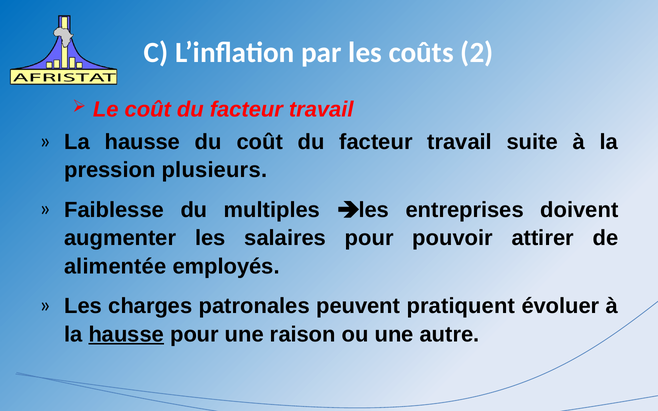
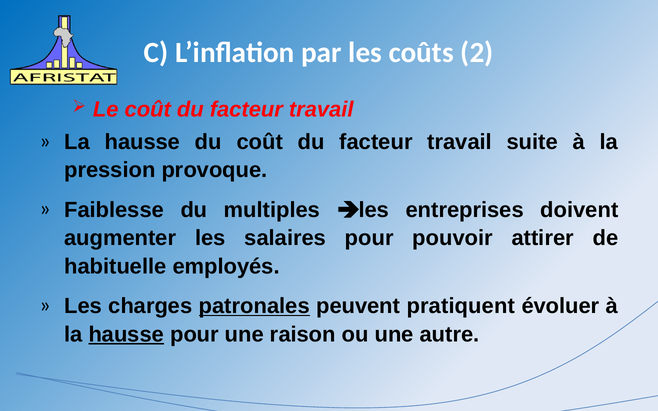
plusieurs: plusieurs -> provoque (215, 170)
alimentée: alimentée -> habituelle (115, 266)
patronales underline: none -> present (254, 306)
